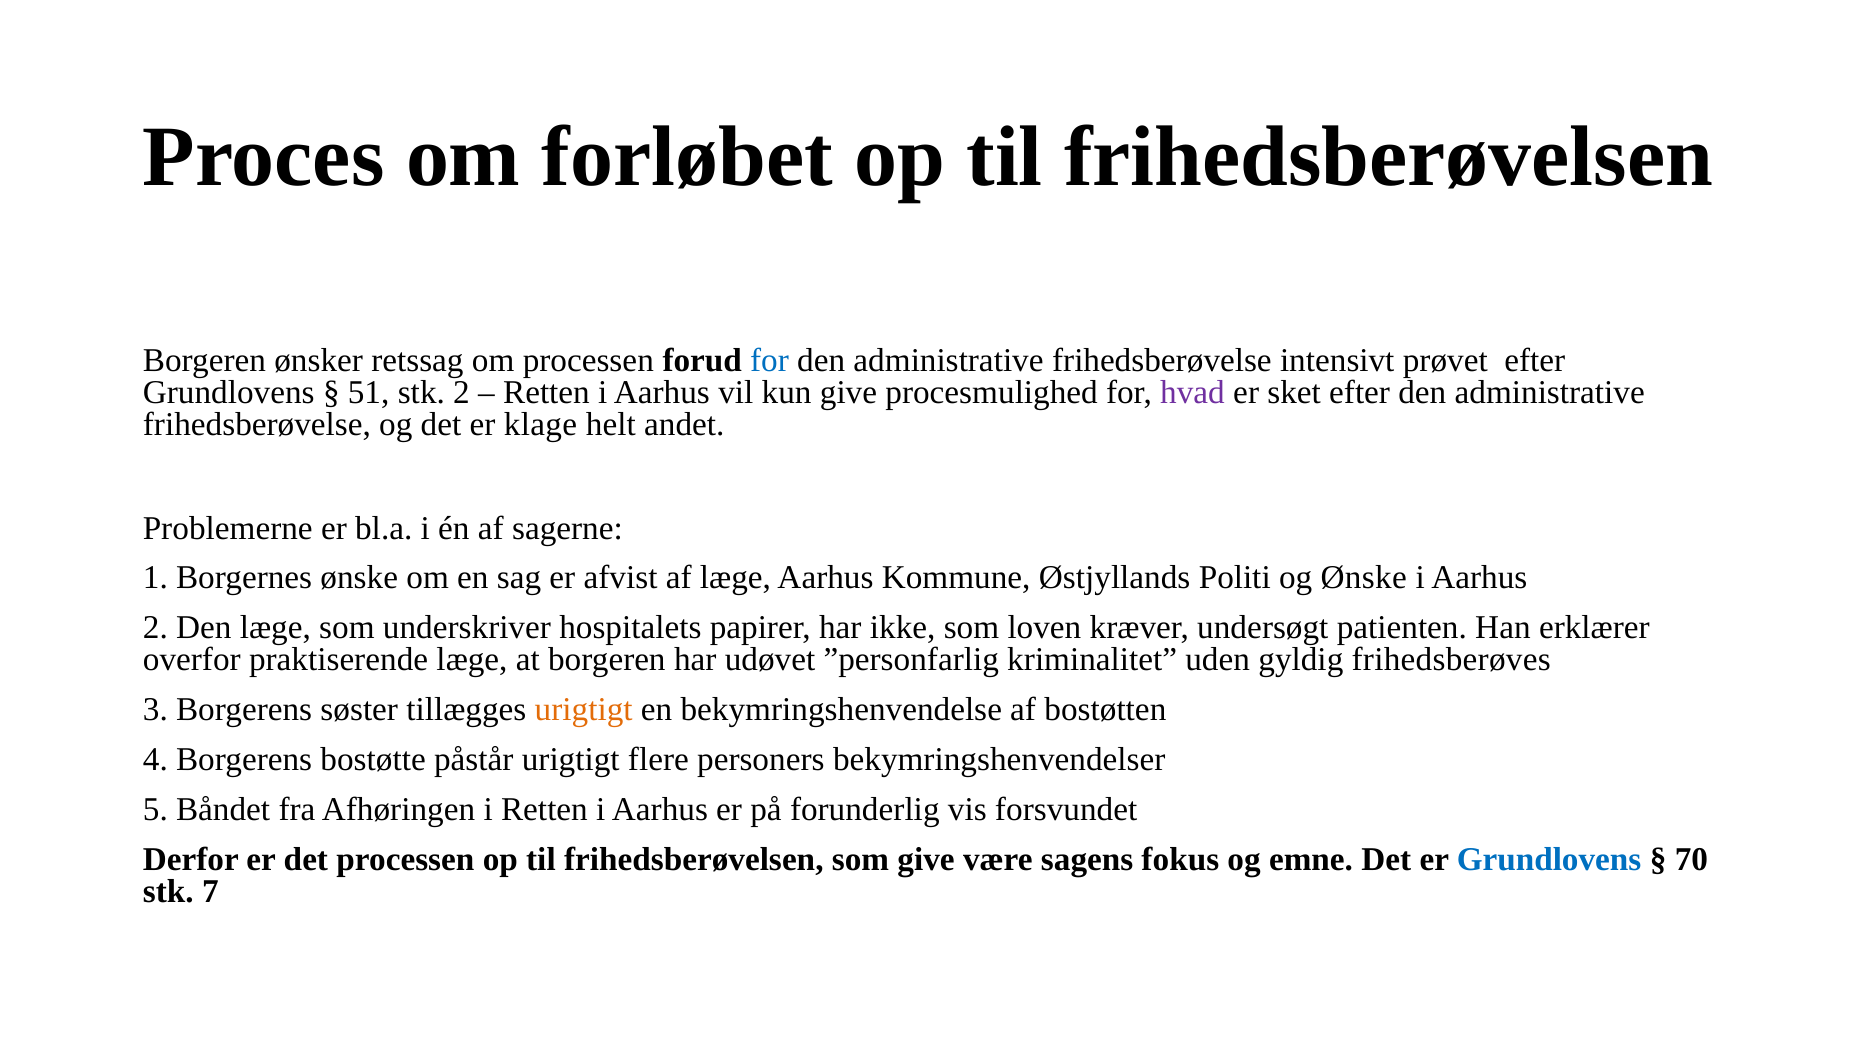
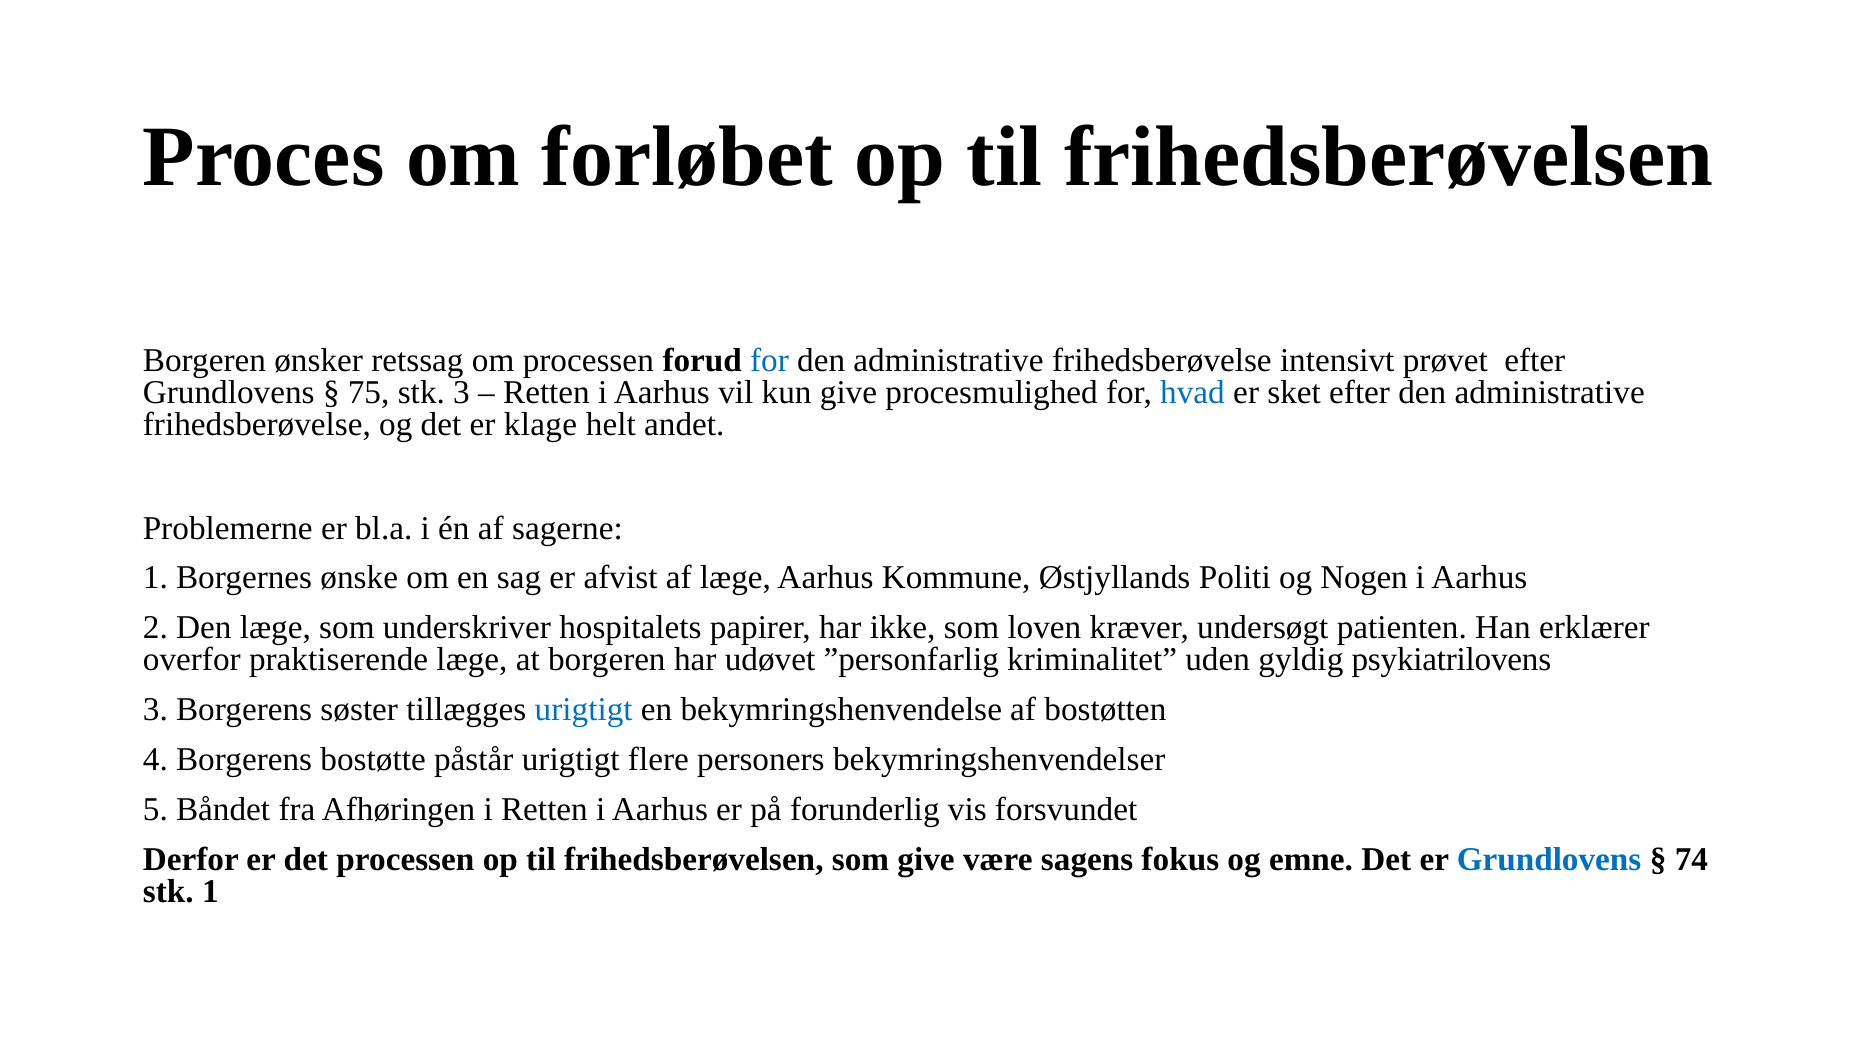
51: 51 -> 75 (369, 392)
stk 2: 2 -> 3 (462, 392)
hvad colour: purple -> blue (1193, 392)
og Ønske: Ønske -> Nogen (1364, 578)
frihedsberøves: frihedsberøves -> psykiatrilovens (1451, 660)
urigtigt colour: orange -> blue (584, 710)
70: 70 -> 74 (1691, 859)
stk 7: 7 -> 1 (210, 891)
